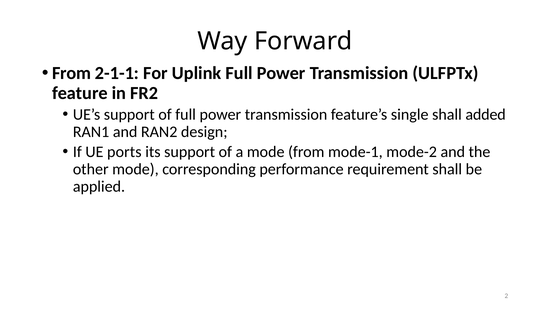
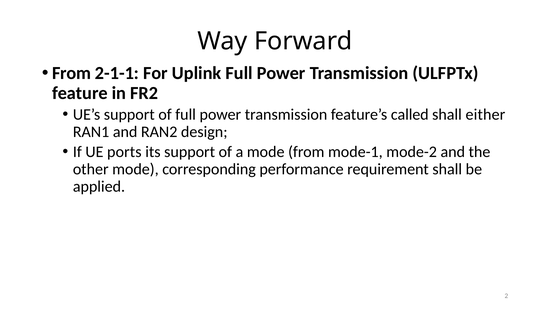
single: single -> called (410, 114)
added: added -> either (485, 114)
